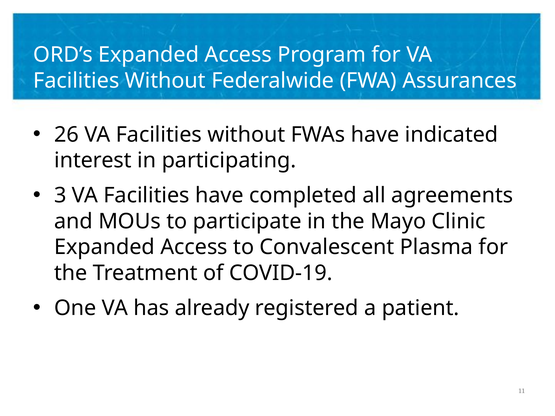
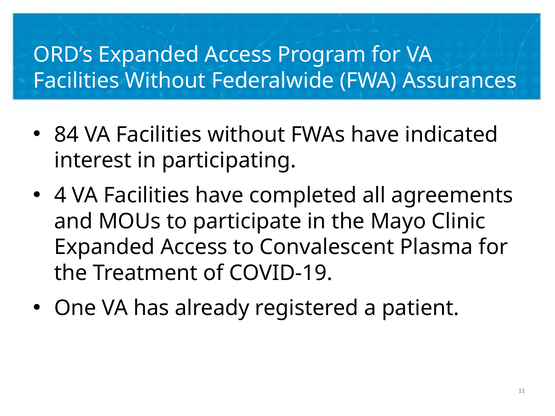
26: 26 -> 84 (66, 135)
3: 3 -> 4 (60, 196)
